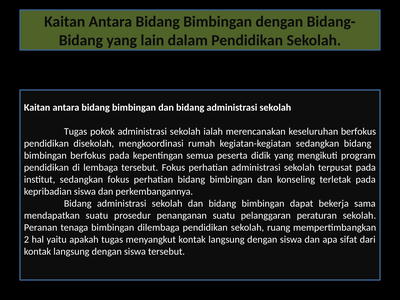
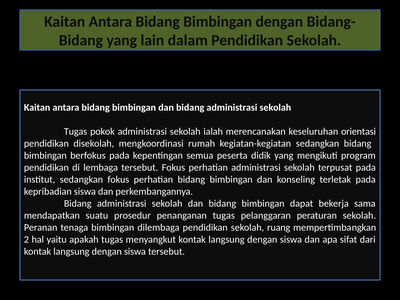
keseluruhan berfokus: berfokus -> orientasi (358, 132)
penanganan suatu: suatu -> tugas (224, 216)
